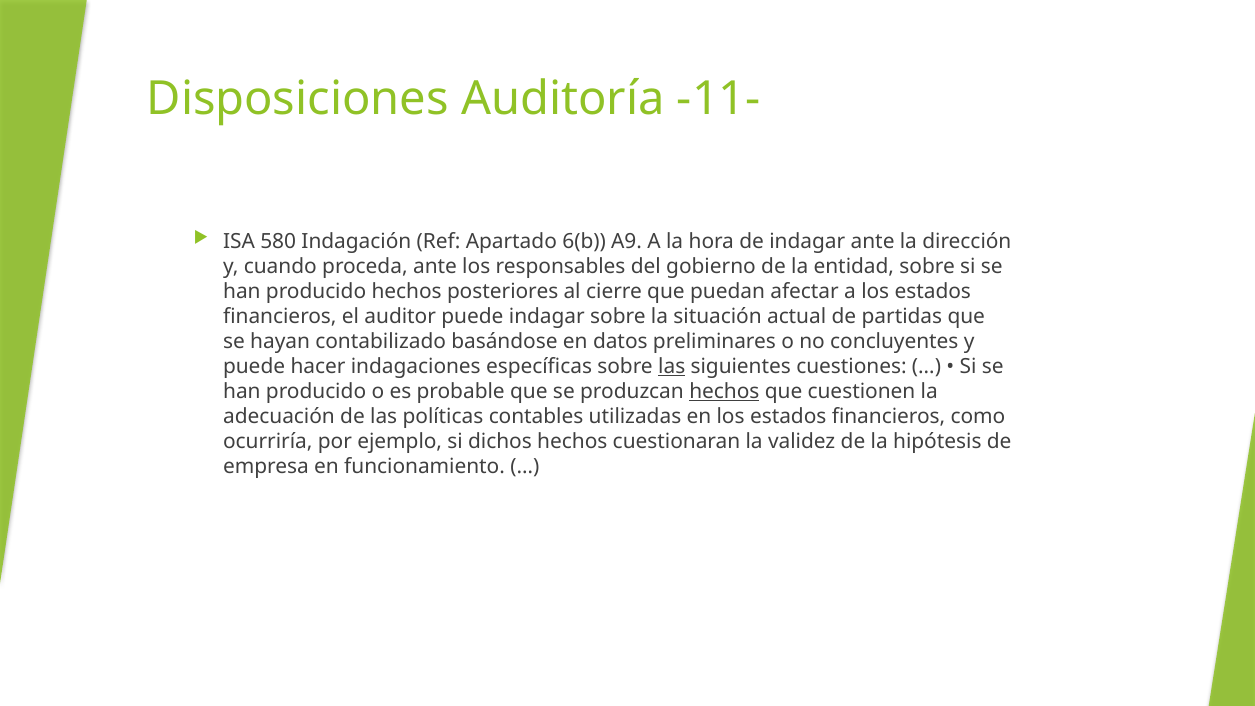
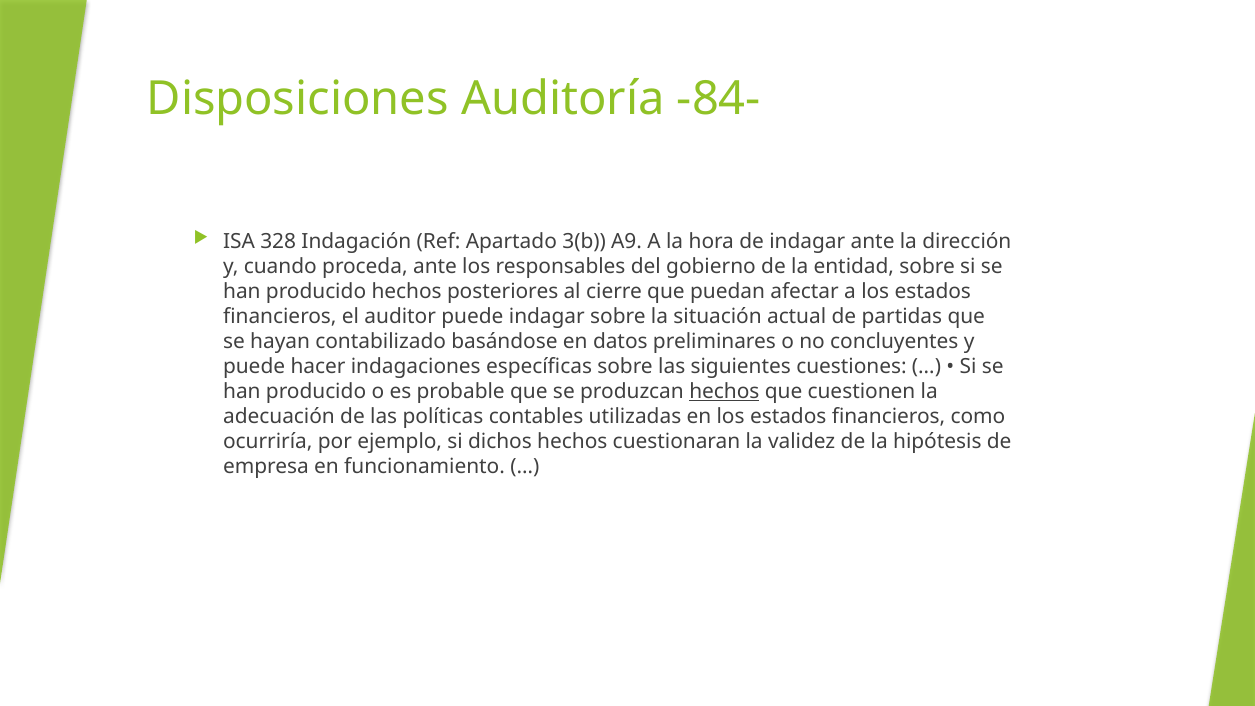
-11-: -11- -> -84- (719, 99)
580: 580 -> 328 (278, 241)
6(b: 6(b -> 3(b (584, 241)
las underline: present -> none (672, 366)
